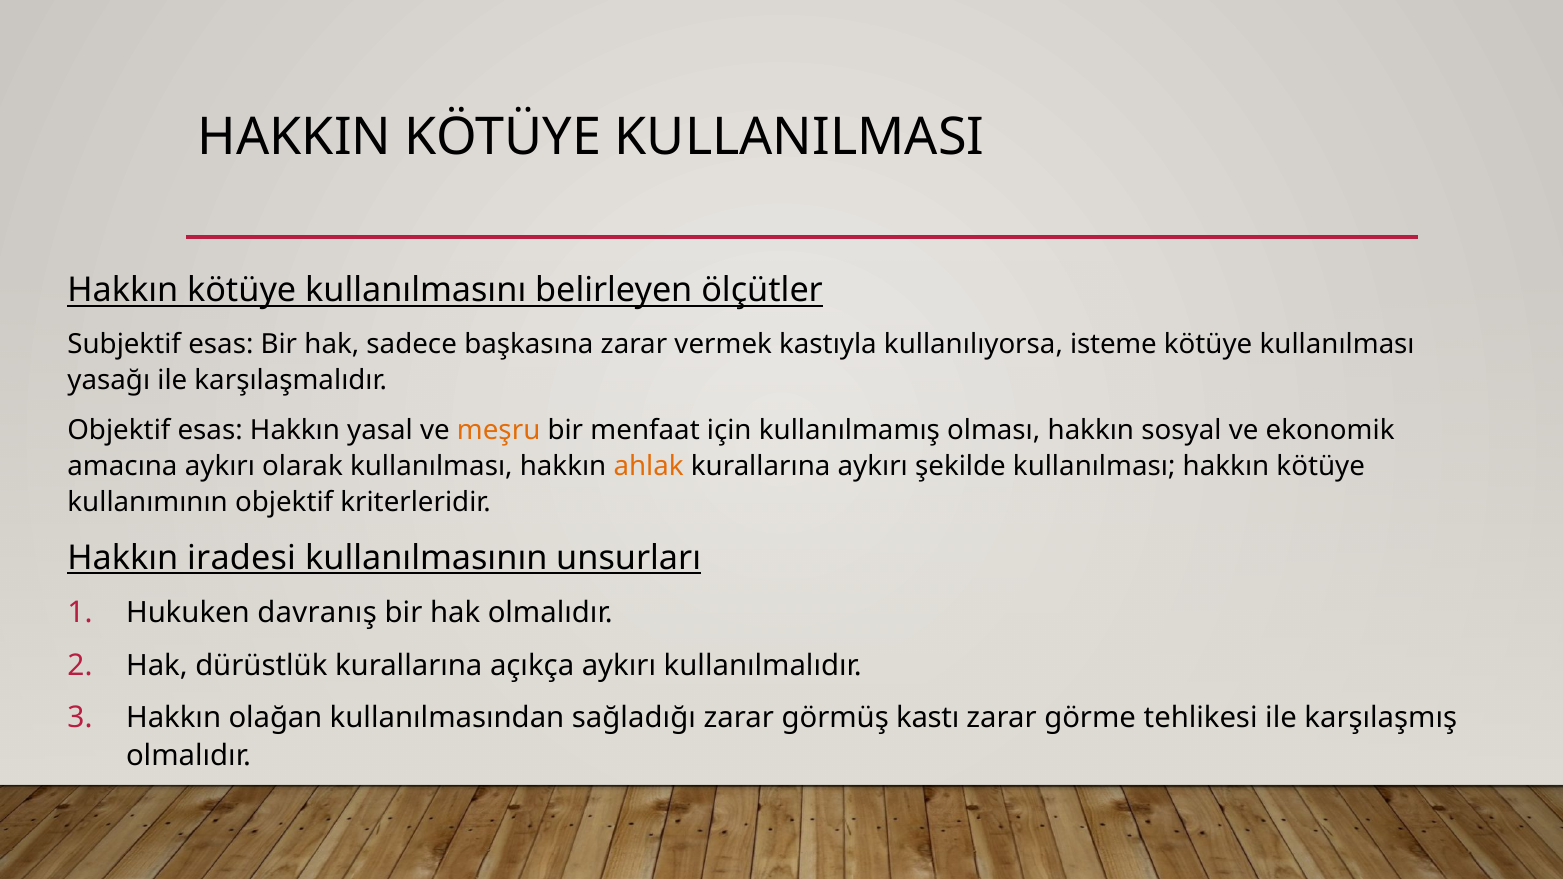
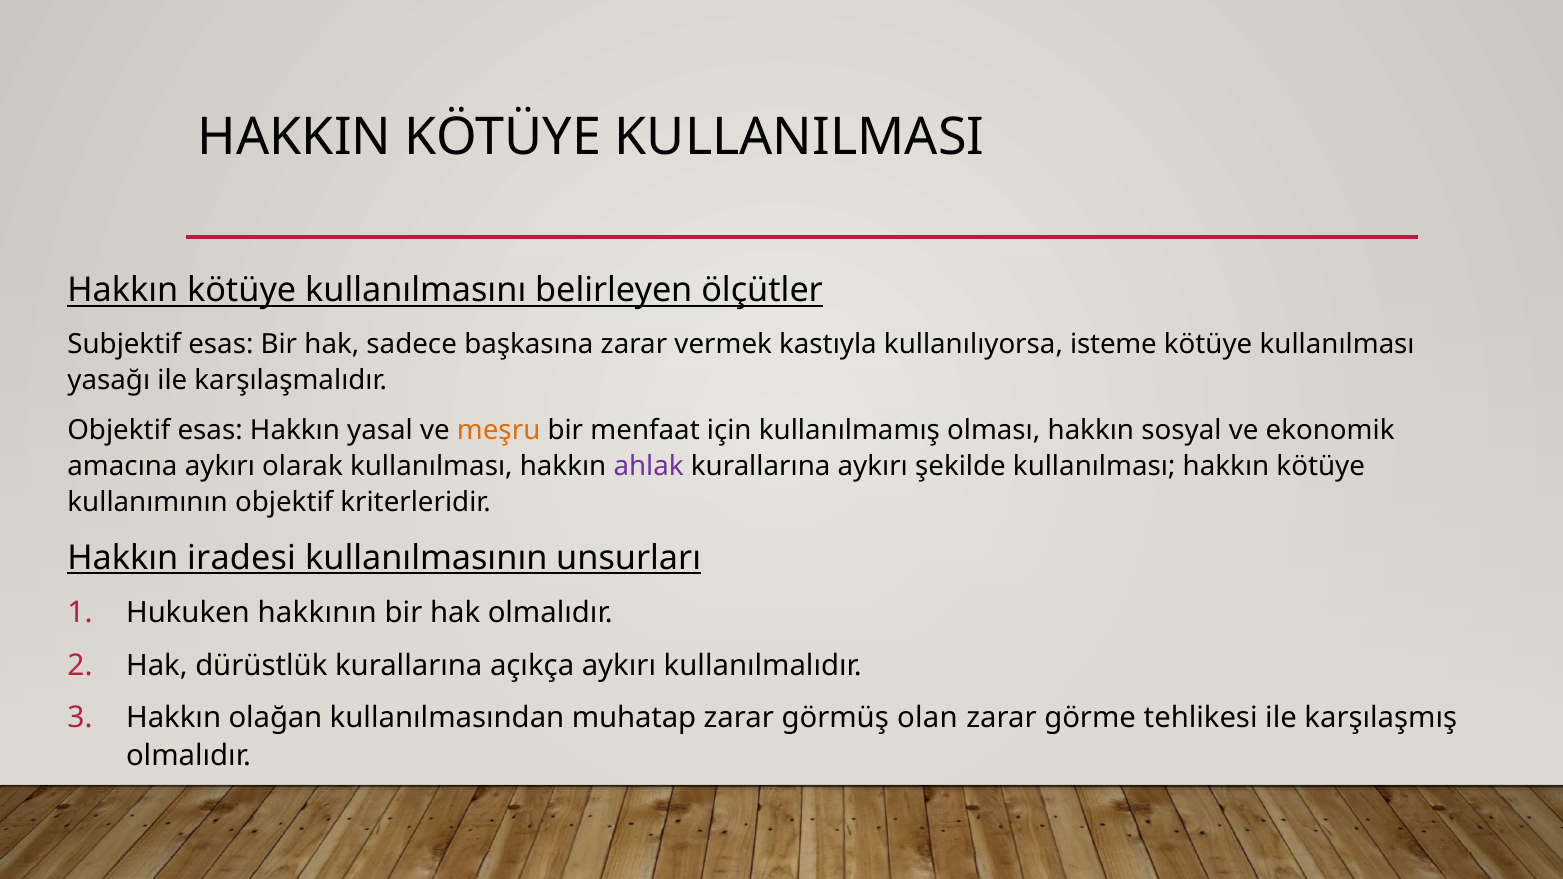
ahlak colour: orange -> purple (649, 467)
davranış: davranış -> hakkının (317, 613)
sağladığı: sağladığı -> muhatap (634, 718)
kastı: kastı -> olan (927, 718)
